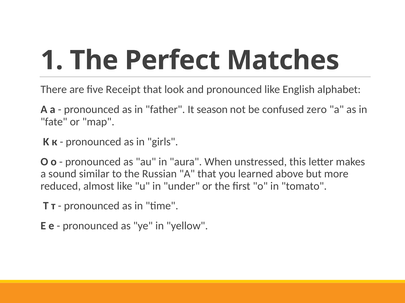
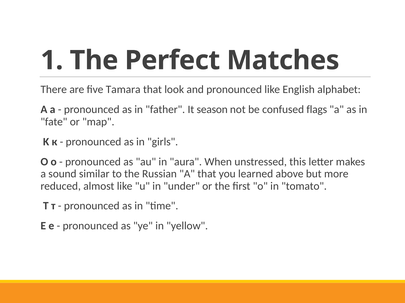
Receipt: Receipt -> Tamara (123, 90)
zero: zero -> flags (317, 110)
